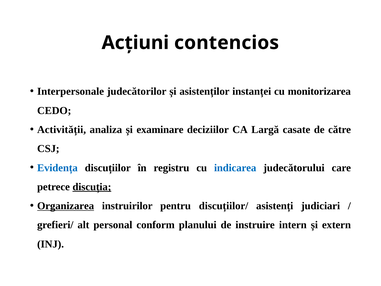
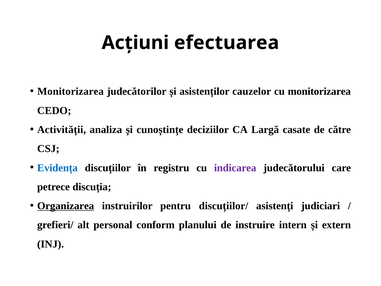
contencios: contencios -> efectuarea (227, 43)
Interpersonale: Interpersonale -> Monitorizarea (71, 91)
instanței: instanței -> cauzelor (252, 91)
examinare: examinare -> cunoștințe (160, 130)
indicarea colour: blue -> purple (235, 168)
discuția underline: present -> none (92, 187)
